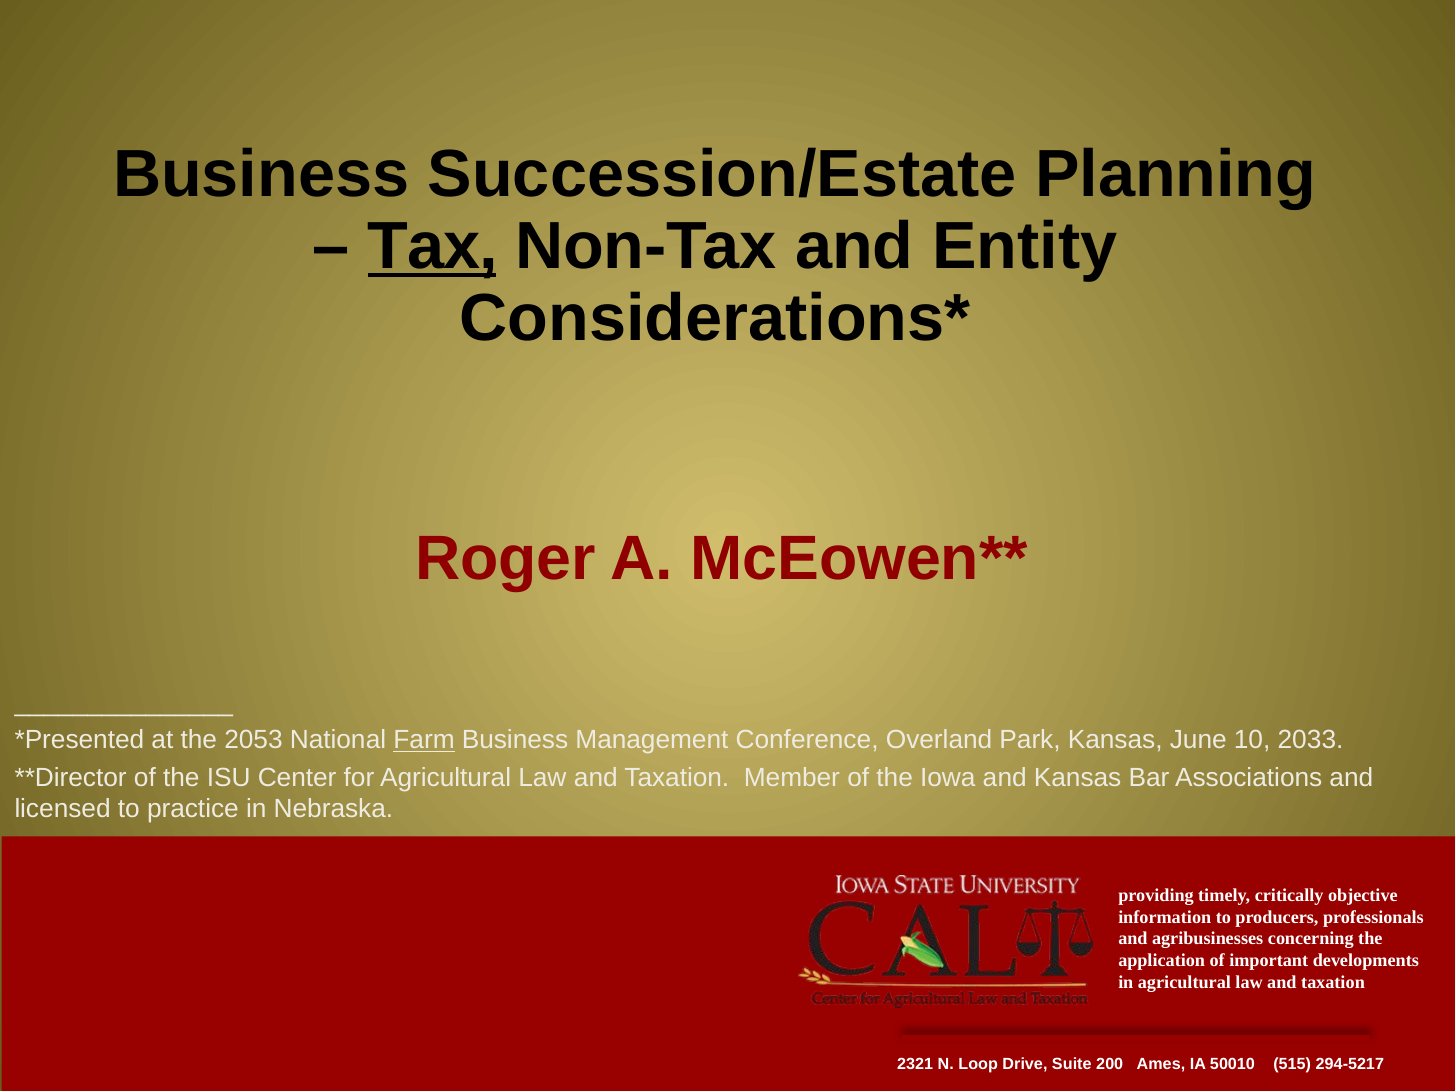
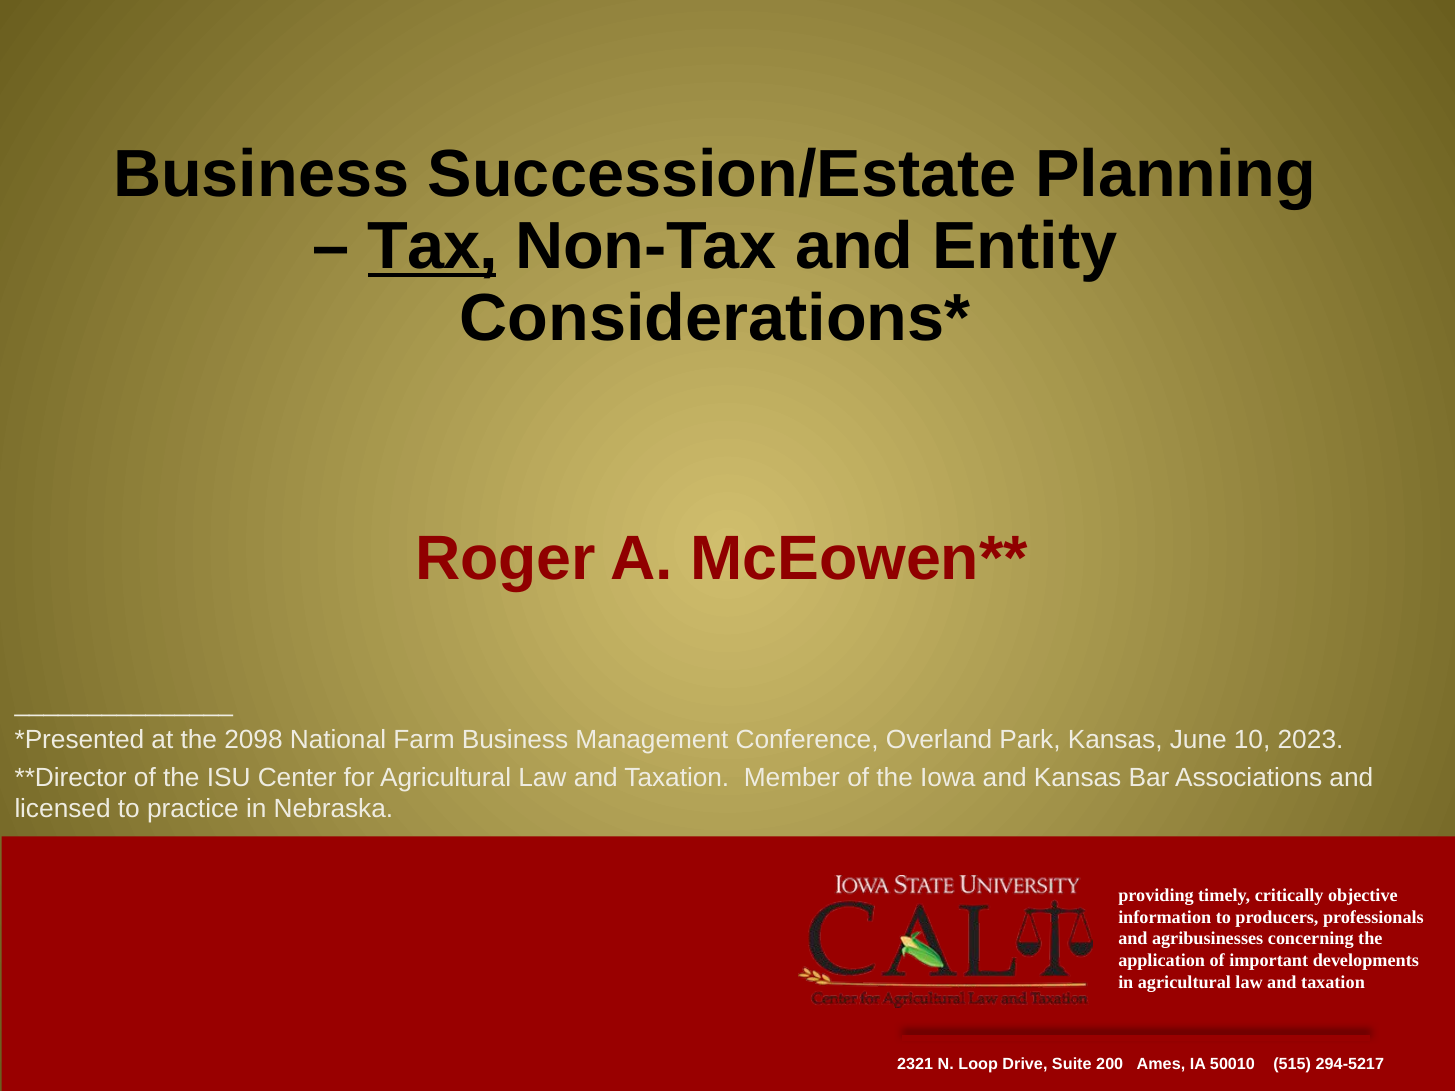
2053: 2053 -> 2098 (253, 740)
Farm underline: present -> none (424, 740)
2033: 2033 -> 2023 (1311, 740)
